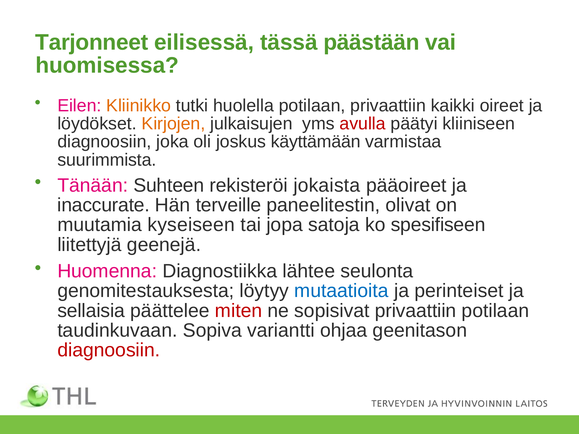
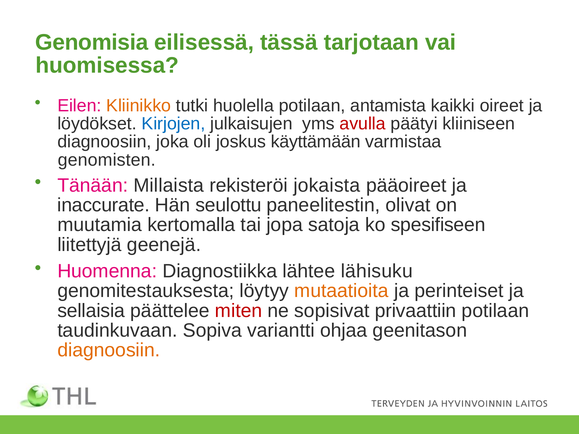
Tarjonneet: Tarjonneet -> Genomisia (92, 42)
päästään: päästään -> tarjotaan (371, 42)
potilaan privaattiin: privaattiin -> antamista (388, 106)
Kirjojen colour: orange -> blue (173, 124)
suurimmista: suurimmista -> genomisten (107, 160)
Suhteen: Suhteen -> Millaista (169, 185)
terveille: terveille -> seulottu (229, 205)
kyseiseen: kyseiseen -> kertomalla (191, 225)
seulonta: seulonta -> lähisuku (377, 271)
mutaatioita colour: blue -> orange (341, 291)
diagnoosiin colour: red -> orange (109, 350)
